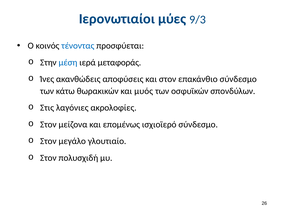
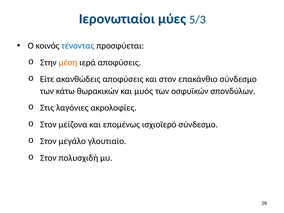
9/3: 9/3 -> 5/3 (198, 19)
μέση colour: blue -> orange (68, 62)
ιερά μεταφοράς: μεταφοράς -> αποφύσεις (119, 62)
Ίνες: Ίνες -> Είτε (47, 79)
